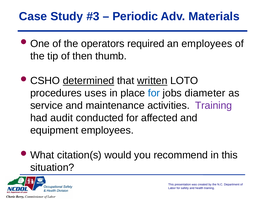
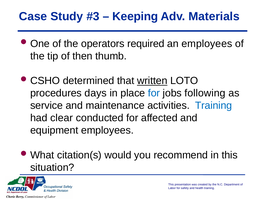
Periodic: Periodic -> Keeping (135, 16)
determined underline: present -> none (89, 81)
uses: uses -> days (96, 93)
diameter: diameter -> following (205, 93)
Training colour: purple -> blue (214, 105)
audit: audit -> clear (62, 118)
